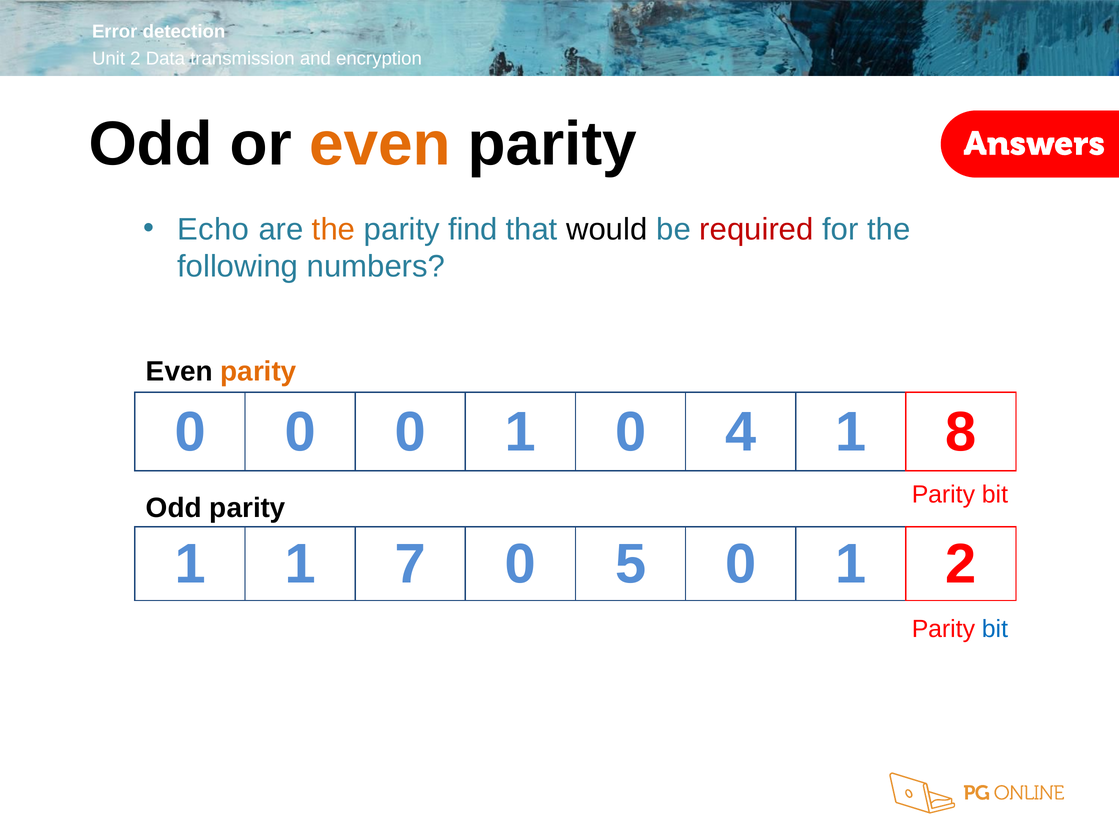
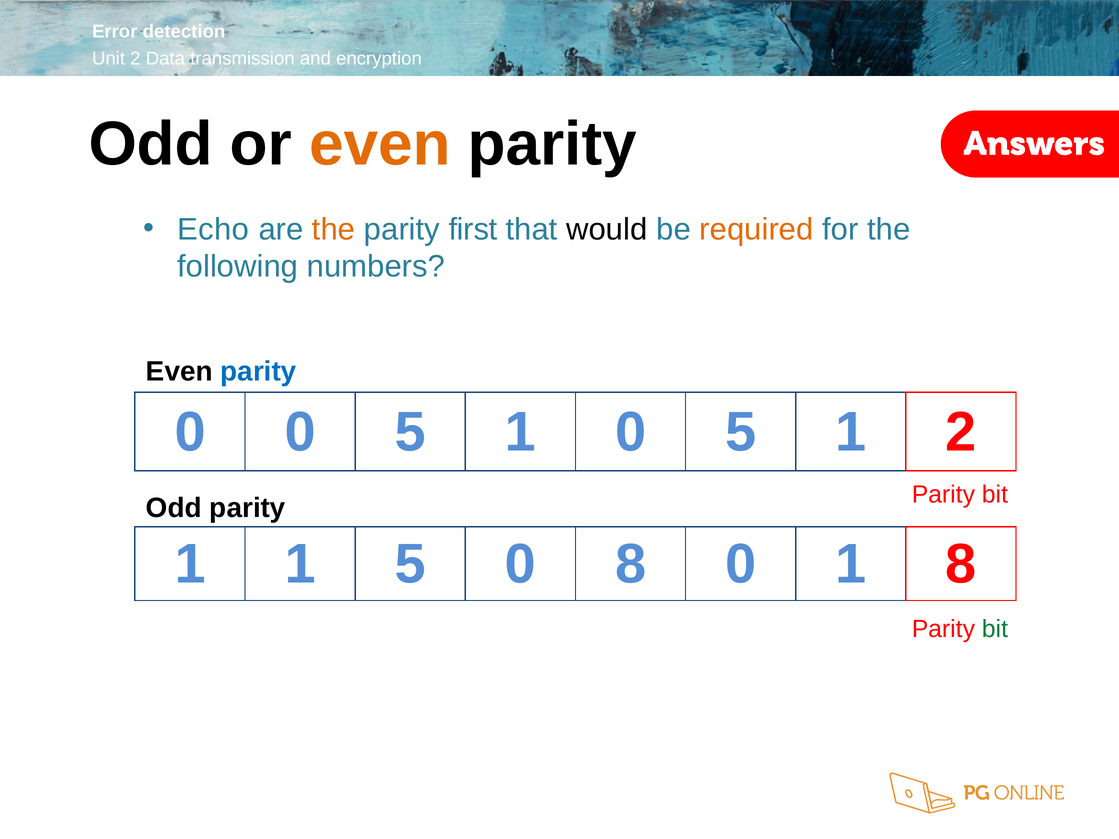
find: find -> first (473, 229)
required colour: red -> orange (756, 229)
parity colour: orange -> blue (258, 371)
0 0 0: 0 -> 5 (410, 433)
1 0 4: 4 -> 5 (741, 433)
1 8: 8 -> 2 (961, 433)
1 7: 7 -> 5 (410, 565)
0 5: 5 -> 8 (631, 565)
1 2: 2 -> 8 (961, 565)
bit colour: blue -> green (995, 629)
